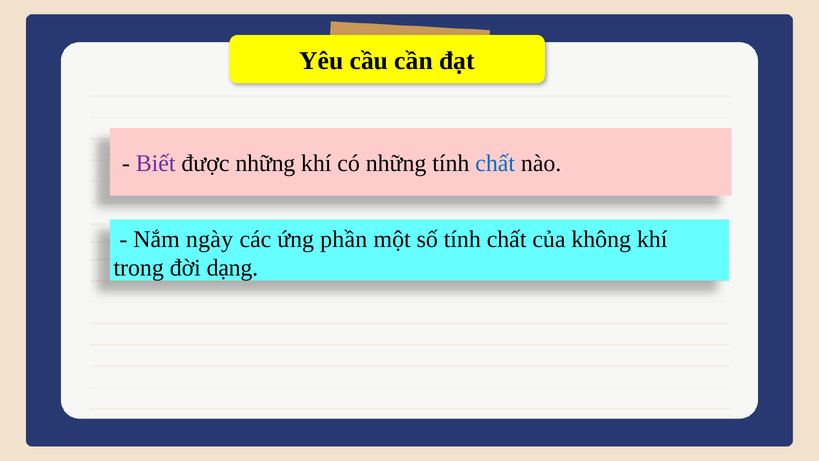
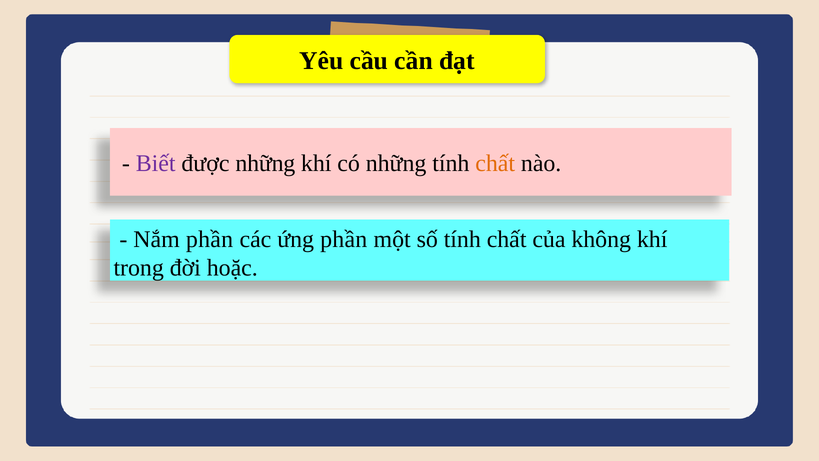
chất colour: blue -> orange (495, 163)
Nắm ngày: ngày -> phần (210, 239)
dạng: dạng -> hoặc (232, 268)
